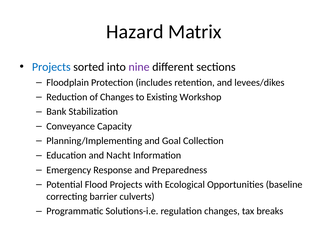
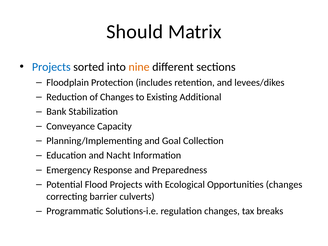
Hazard: Hazard -> Should (135, 32)
nine colour: purple -> orange (139, 67)
Workshop: Workshop -> Additional (201, 97)
Opportunities baseline: baseline -> changes (284, 185)
